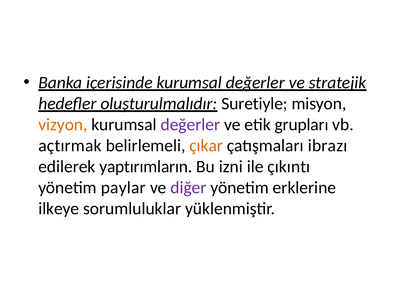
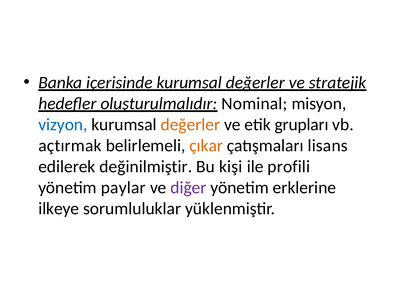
Suretiyle: Suretiyle -> Nominal (254, 103)
vizyon colour: orange -> blue (63, 124)
değerler colour: purple -> orange (190, 124)
ibrazı: ibrazı -> lisans (328, 145)
yaptırımların: yaptırımların -> değinilmiştir (146, 166)
izni: izni -> kişi (231, 166)
çıkıntı: çıkıntı -> profili (289, 166)
